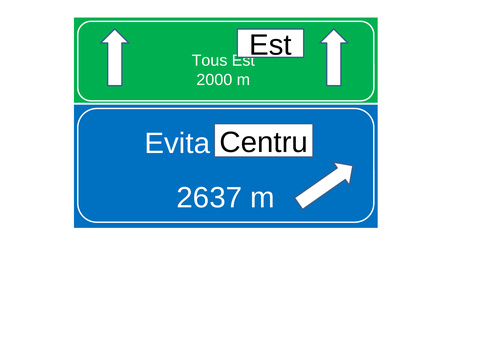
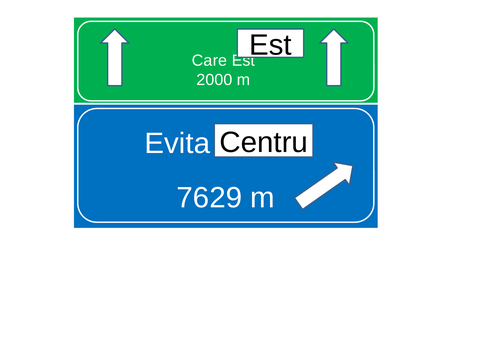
Tous: Tous -> Care (209, 61)
2637: 2637 -> 7629 (209, 198)
